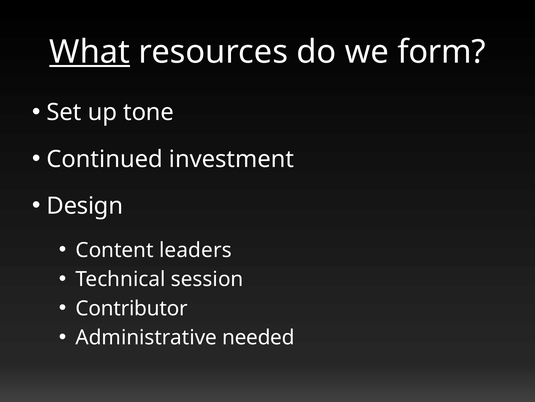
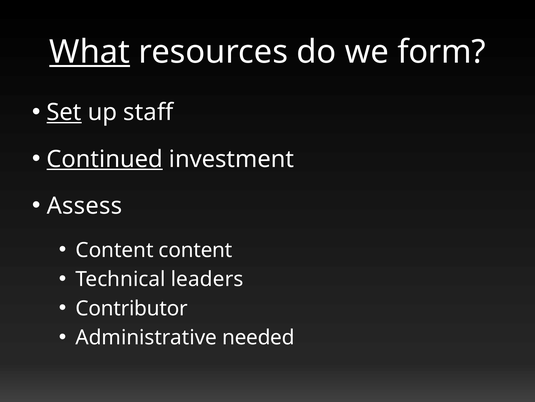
Set underline: none -> present (64, 112)
tone: tone -> staff (148, 112)
Continued underline: none -> present (105, 159)
Design: Design -> Assess (85, 206)
Content leaders: leaders -> content (196, 250)
session: session -> leaders (207, 279)
